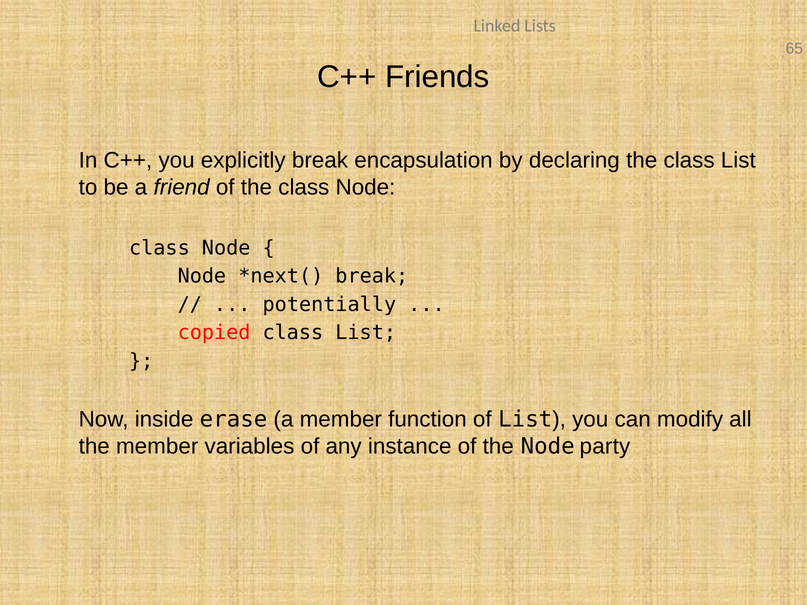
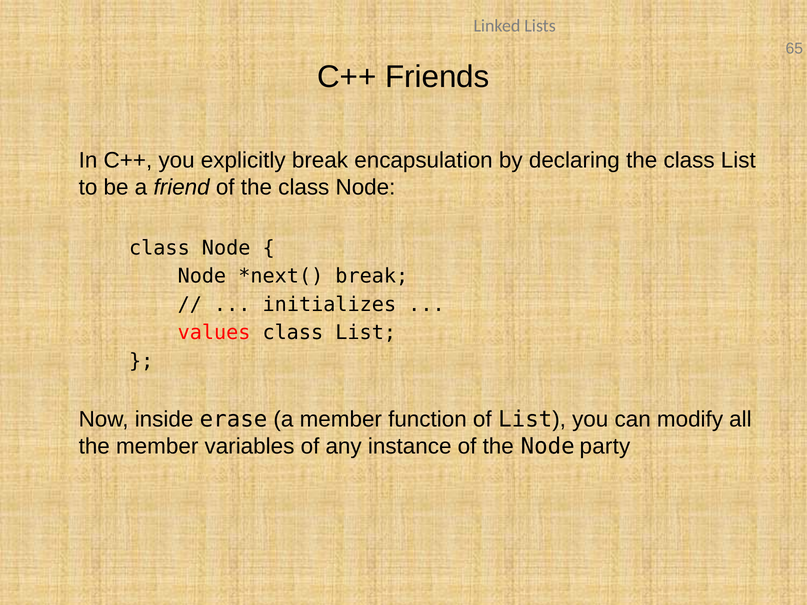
potentially: potentially -> initializes (329, 305)
copied: copied -> values (214, 333)
